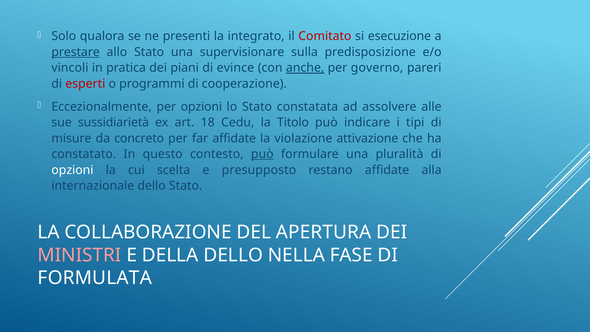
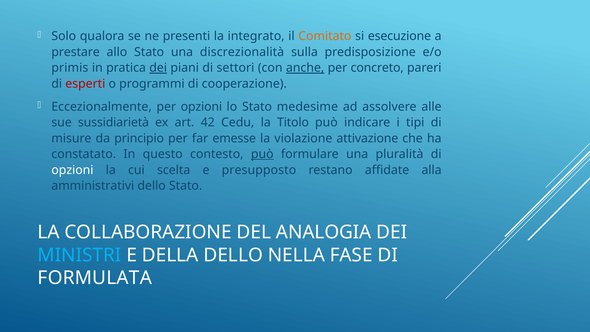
Comitato colour: red -> orange (325, 36)
prestare underline: present -> none (76, 52)
supervisionare: supervisionare -> discrezionalità (242, 52)
vincoli: vincoli -> primis (70, 68)
dei underline: none -> present (158, 68)
evince: evince -> settori (235, 68)
governo: governo -> concreto (377, 68)
constatata: constatata -> medesime (307, 107)
18: 18 -> 42 (208, 123)
concreto: concreto -> principio (139, 138)
far affidate: affidate -> emesse (234, 138)
internazionale: internazionale -> amministrativi (93, 186)
APERTURA: APERTURA -> ANALOGIA (324, 232)
MINISTRI colour: pink -> light blue (79, 255)
